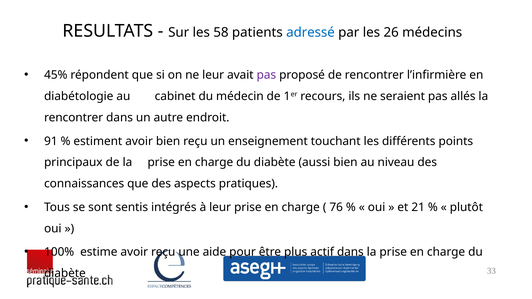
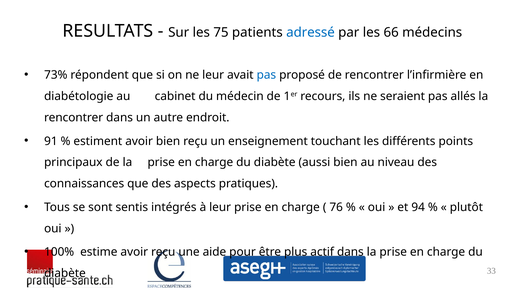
58: 58 -> 75 (221, 33)
26: 26 -> 66 (391, 33)
45%: 45% -> 73% (56, 75)
pas colour: purple -> blue (266, 75)
21: 21 -> 94 (418, 207)
